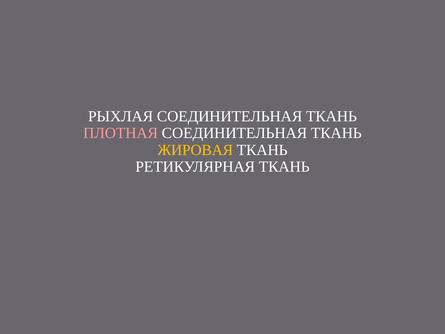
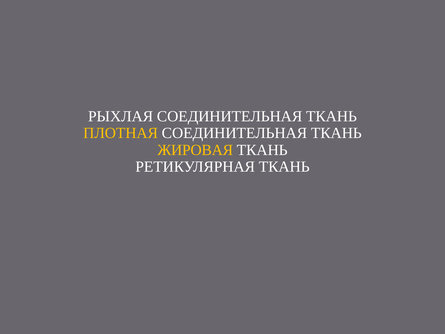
ПЛОТНАЯ colour: pink -> yellow (121, 133)
